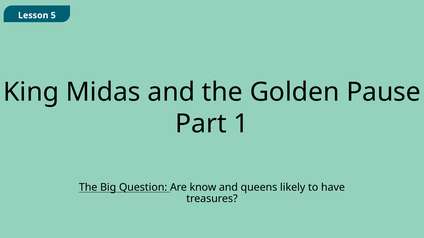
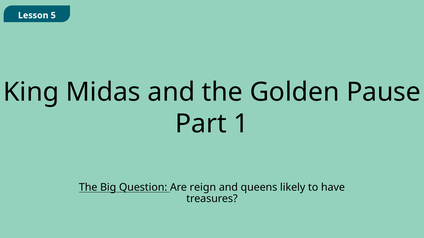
know: know -> reign (203, 188)
